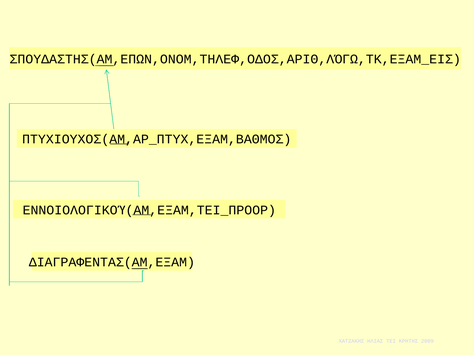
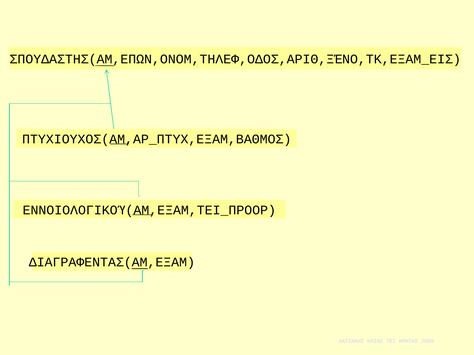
ΣΠΟΥΔΑΣΤΗΣ(ΑΜ,ΕΠΩΝ,ΟΝΟΜ,ΤΗΛΕΦ,ΟΔΟΣ,ΑΡΙΘ,ΛΌΓΩ,ΤΚ,ΕΞΑΜ_ΕΙΣ: ΣΠΟΥΔΑΣΤΗΣ(ΑΜ,ΕΠΩΝ,ΟΝΟΜ,ΤΗΛΕΦ,ΟΔΟΣ,ΑΡΙΘ,ΛΌΓΩ,ΤΚ,ΕΞΑΜ_ΕΙΣ -> ΣΠΟΥΔΑΣΤΗΣ(ΑΜ,ΕΠΩΝ,ΟΝΟΜ,ΤΗΛΕΦ,ΟΔΟΣ,ΑΡΙΘ,ΞΈΝΟ,ΤΚ,ΕΞΑΜ_ΕΙΣ (235, 59)
